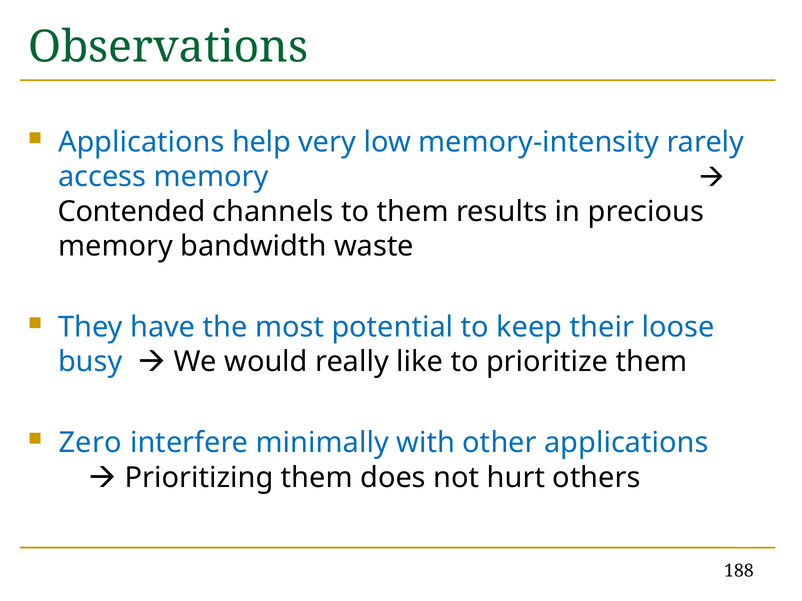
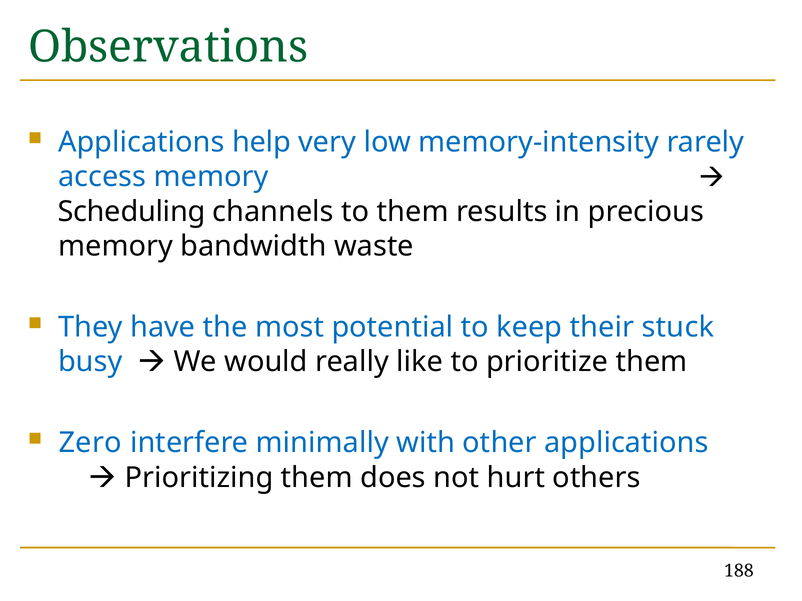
Contended: Contended -> Scheduling (132, 212)
loose: loose -> stuck (678, 328)
